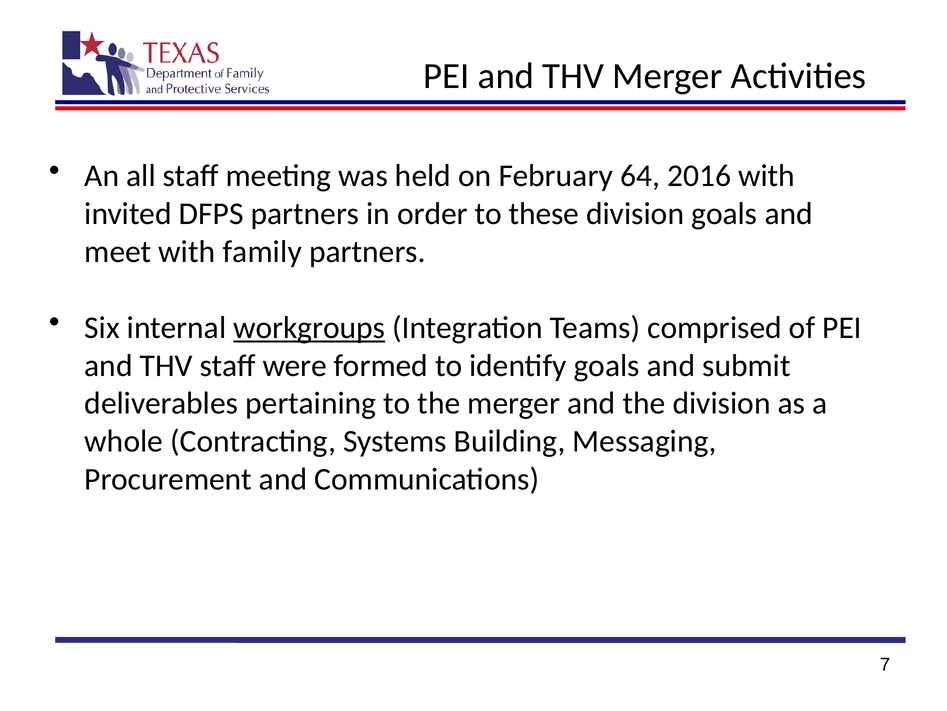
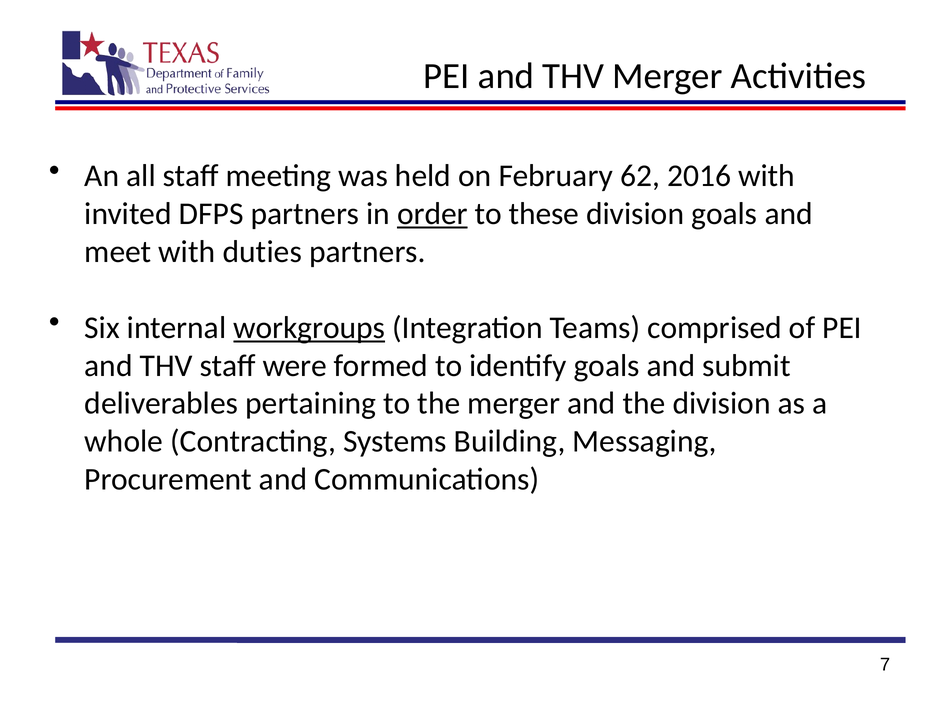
64: 64 -> 62 (640, 176)
order underline: none -> present (432, 214)
family: family -> duties (262, 252)
